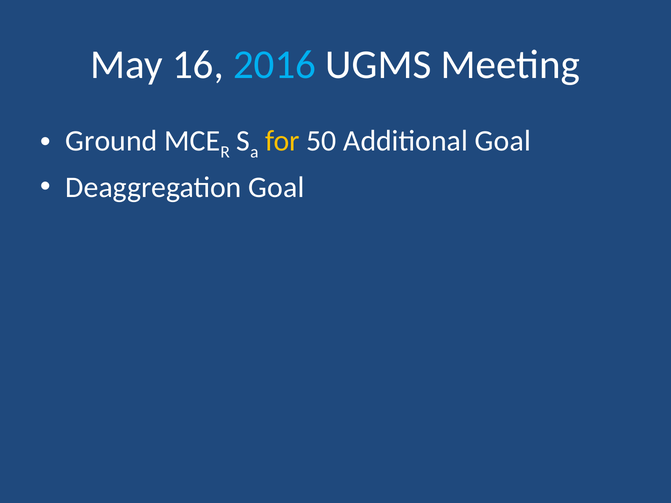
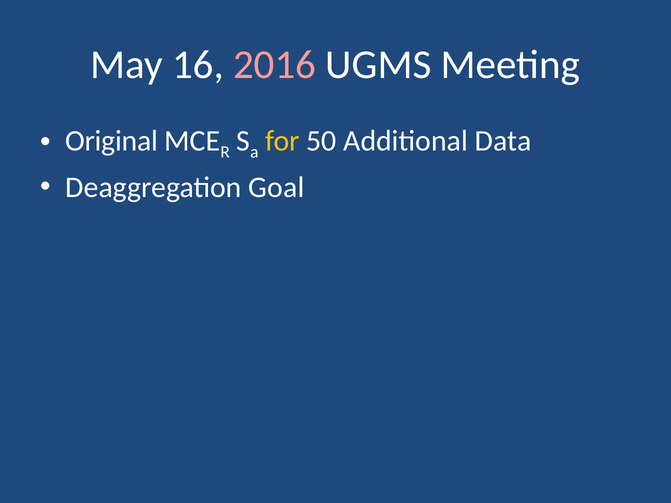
2016 colour: light blue -> pink (275, 65)
Ground: Ground -> Original (112, 141)
Additional Goal: Goal -> Data (503, 141)
